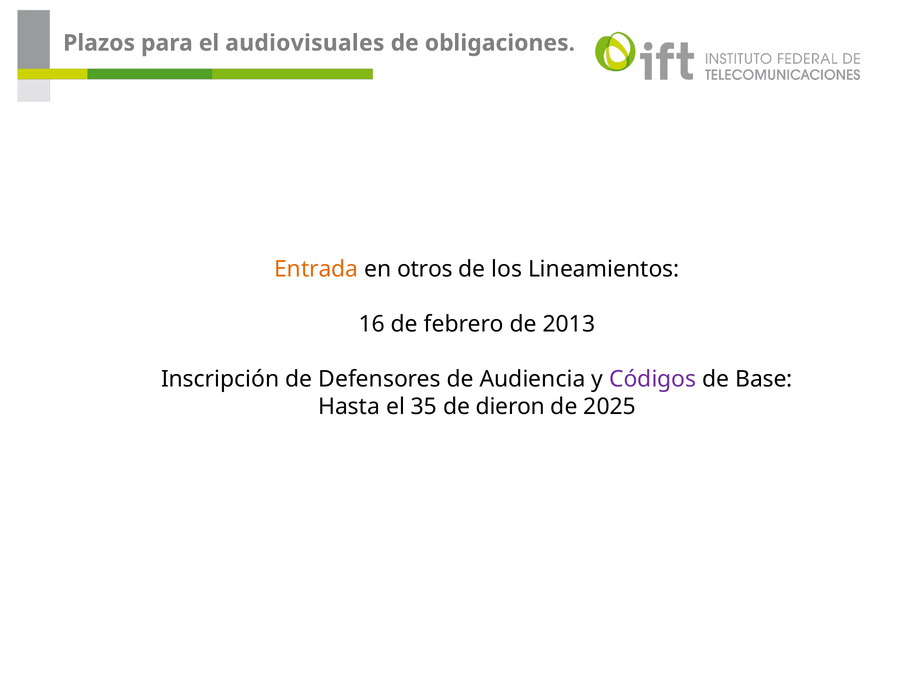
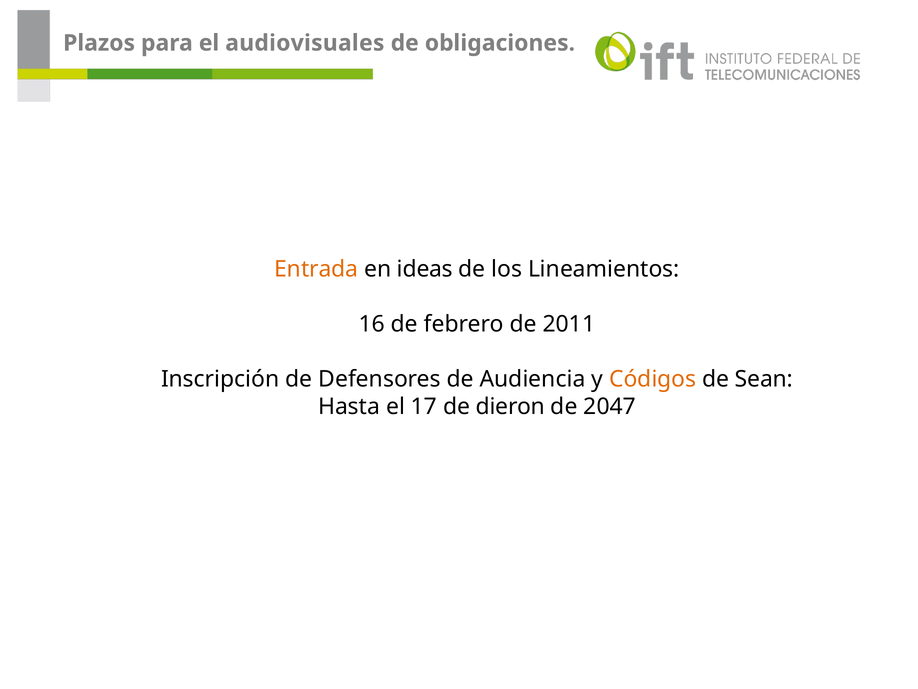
otros: otros -> ideas (425, 269)
2013: 2013 -> 2011 (569, 324)
Códigos colour: purple -> orange (653, 379)
Base: Base -> Sean (764, 379)
35: 35 -> 17 (424, 406)
2025: 2025 -> 2047 (610, 406)
